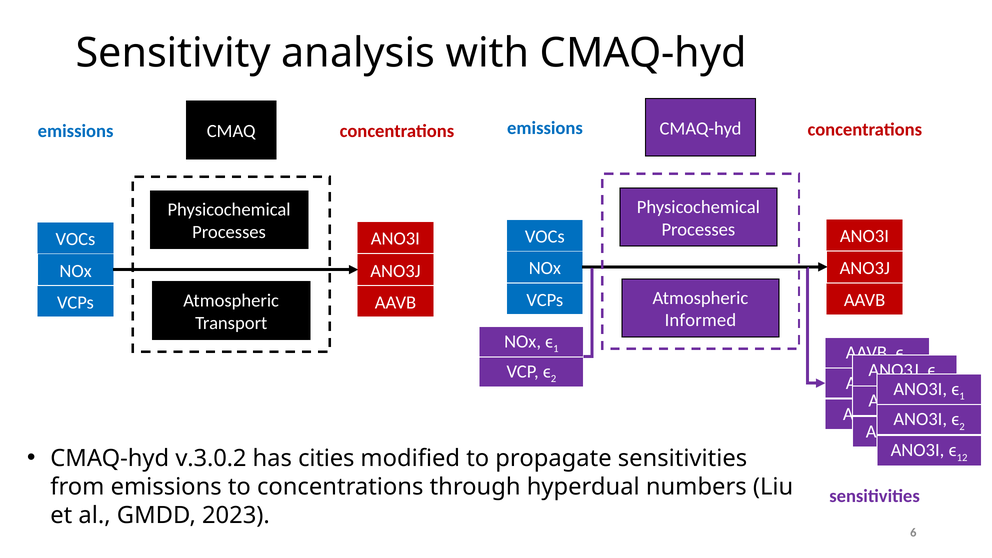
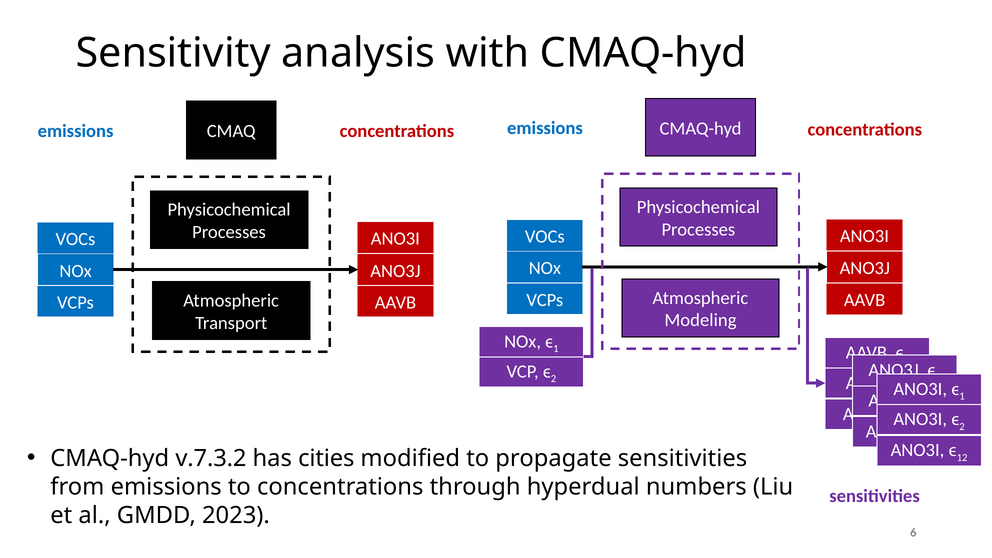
Informed: Informed -> Modeling (700, 320)
v.3.0.2: v.3.0.2 -> v.7.3.2 (211, 458)
